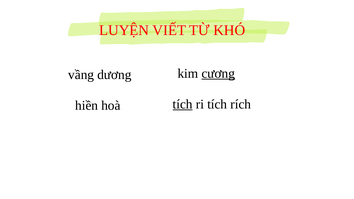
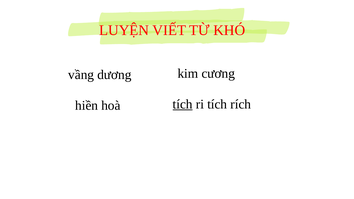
cương underline: present -> none (218, 73)
